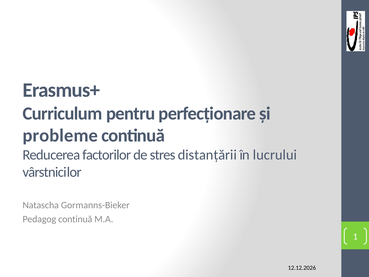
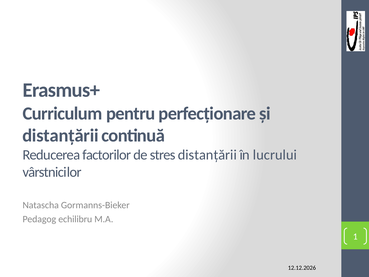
probleme: probleme -> distanțării (60, 135)
Pedagog continuă: continuă -> echilibru (75, 219)
